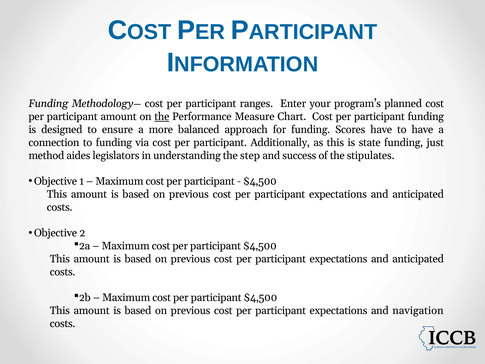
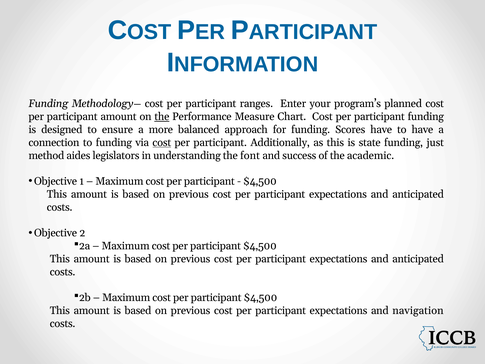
cost underline: none -> present (162, 142)
step: step -> font (250, 155)
stipulates: stipulates -> academic (371, 155)
